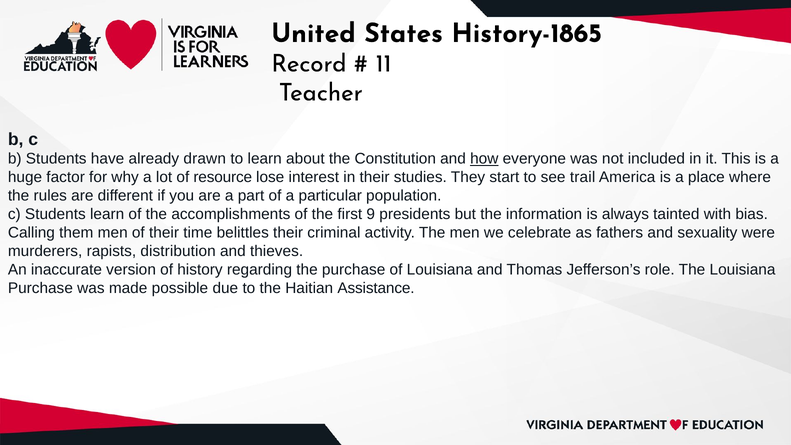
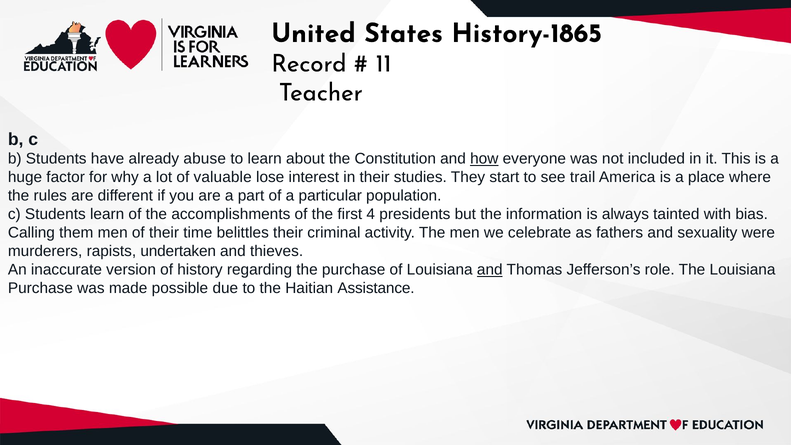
drawn: drawn -> abuse (205, 159)
resource: resource -> valuable (223, 177)
9: 9 -> 4 (371, 214)
distribution: distribution -> undertaken (178, 251)
and underline: none -> present (490, 270)
